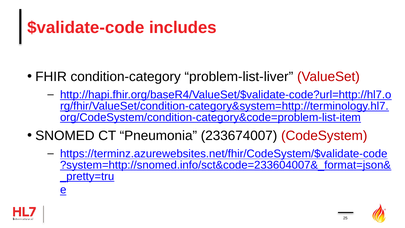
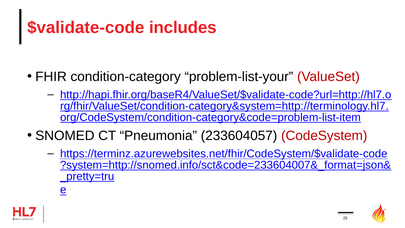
problem-list-liver: problem-list-liver -> problem-list-your (239, 77)
233674007: 233674007 -> 233604057 (239, 136)
